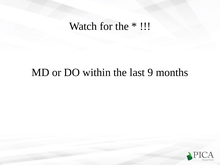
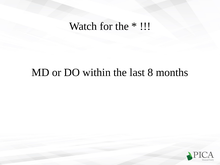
9: 9 -> 8 (150, 72)
